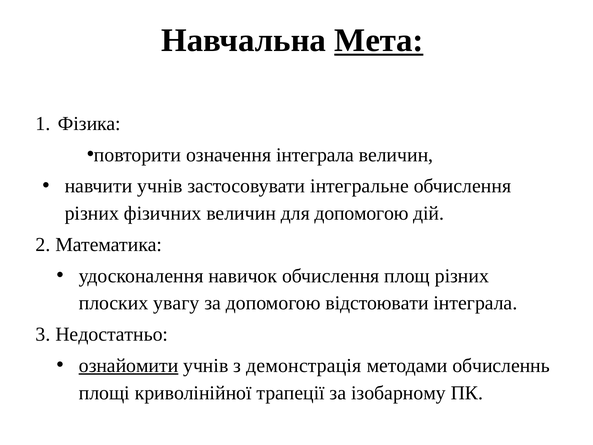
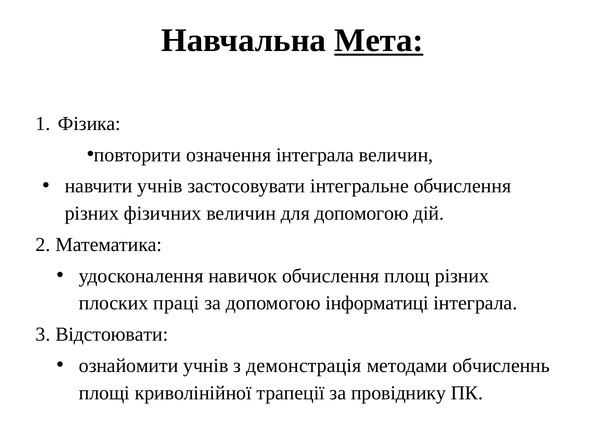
увагу: увагу -> праці (176, 303)
відстоювати: відстоювати -> інформатиці (377, 303)
Недостатньо: Недостатньо -> Відстоювати (112, 334)
ознайомити underline: present -> none (129, 365)
ізобарному: ізобарному -> провіднику (399, 393)
